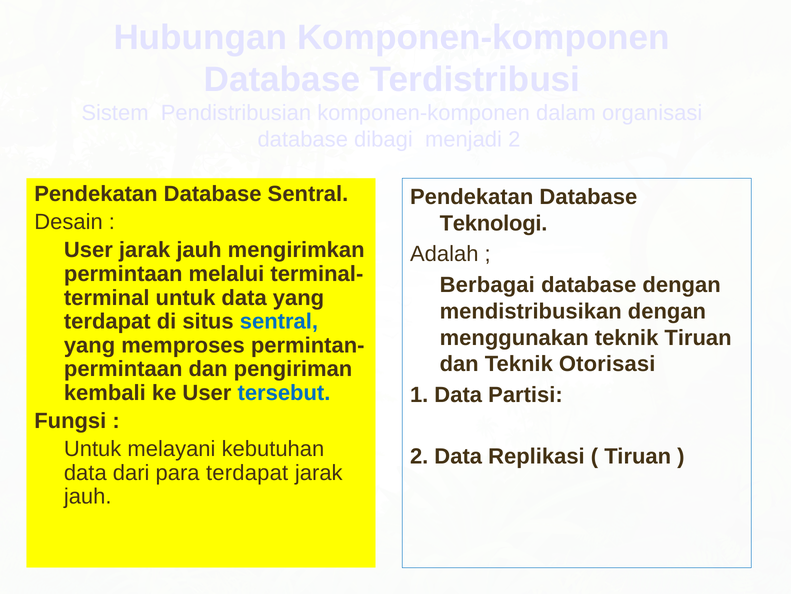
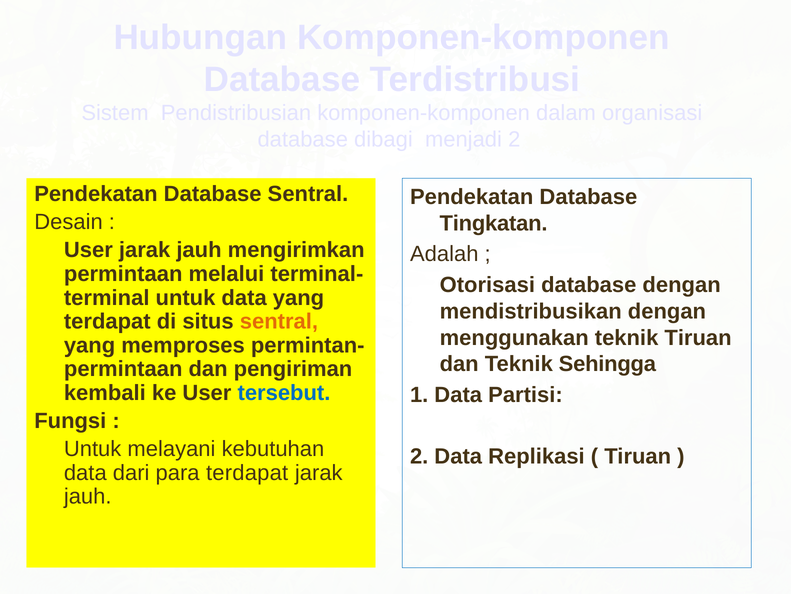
Teknologi: Teknologi -> Tingkatan (494, 223)
Berbagai: Berbagai -> Otorisasi (487, 285)
sentral colour: blue -> orange (279, 321)
Otorisasi: Otorisasi -> Sehingga (607, 364)
